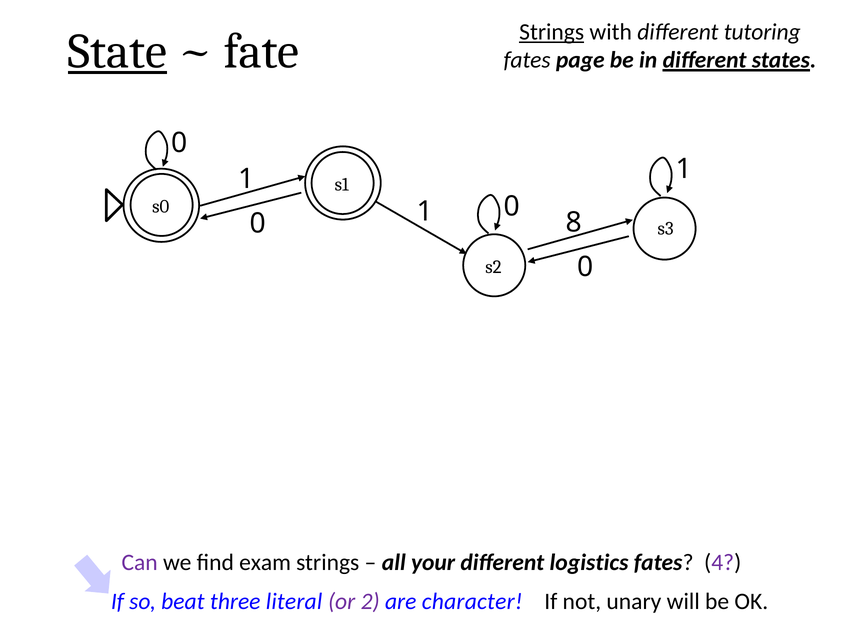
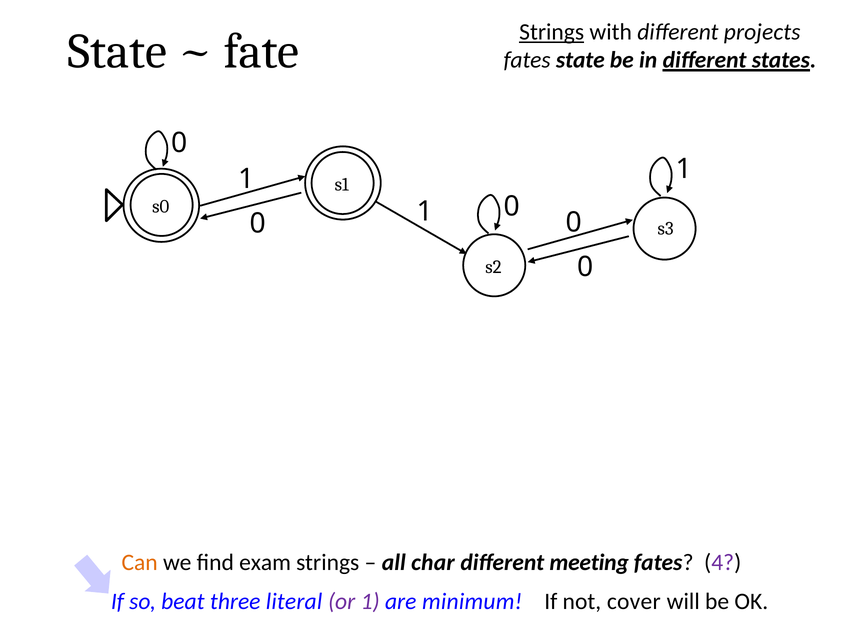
State underline: present -> none (117, 51)
tutoring: tutoring -> projects (762, 32)
fates page: page -> state (580, 60)
8: 8 -> 0 (574, 222)
Can colour: purple -> orange (140, 563)
your: your -> char (433, 563)
logistics: logistics -> meeting (589, 563)
or 2: 2 -> 1 (370, 601)
character: character -> minimum (472, 601)
unary: unary -> cover (634, 601)
